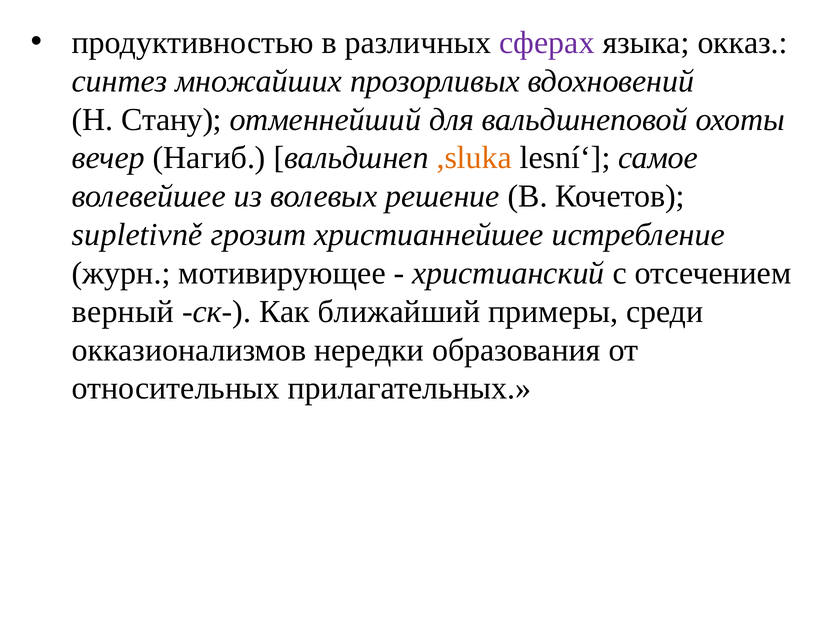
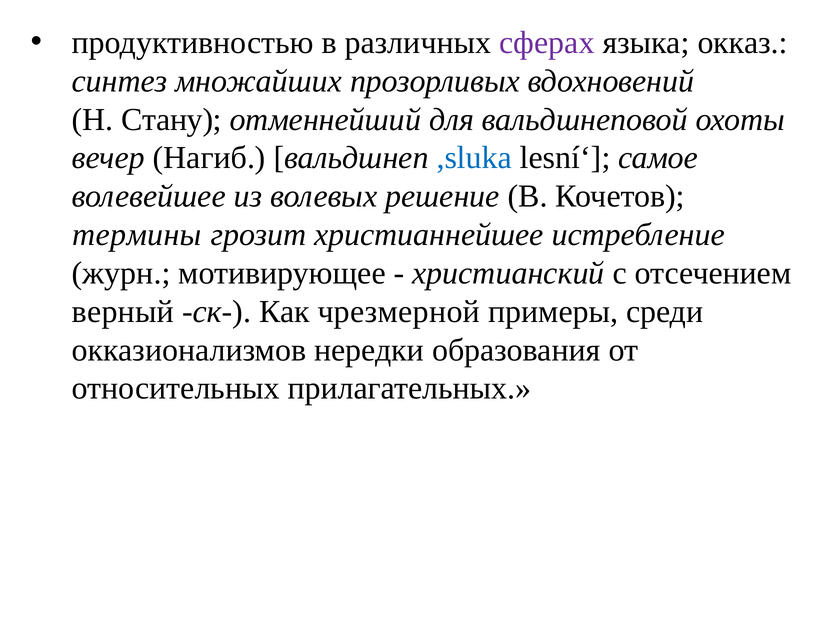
,sluka colour: orange -> blue (474, 158)
supletivně: supletivně -> термины (137, 235)
ближайший: ближайший -> чрезмерной (399, 312)
